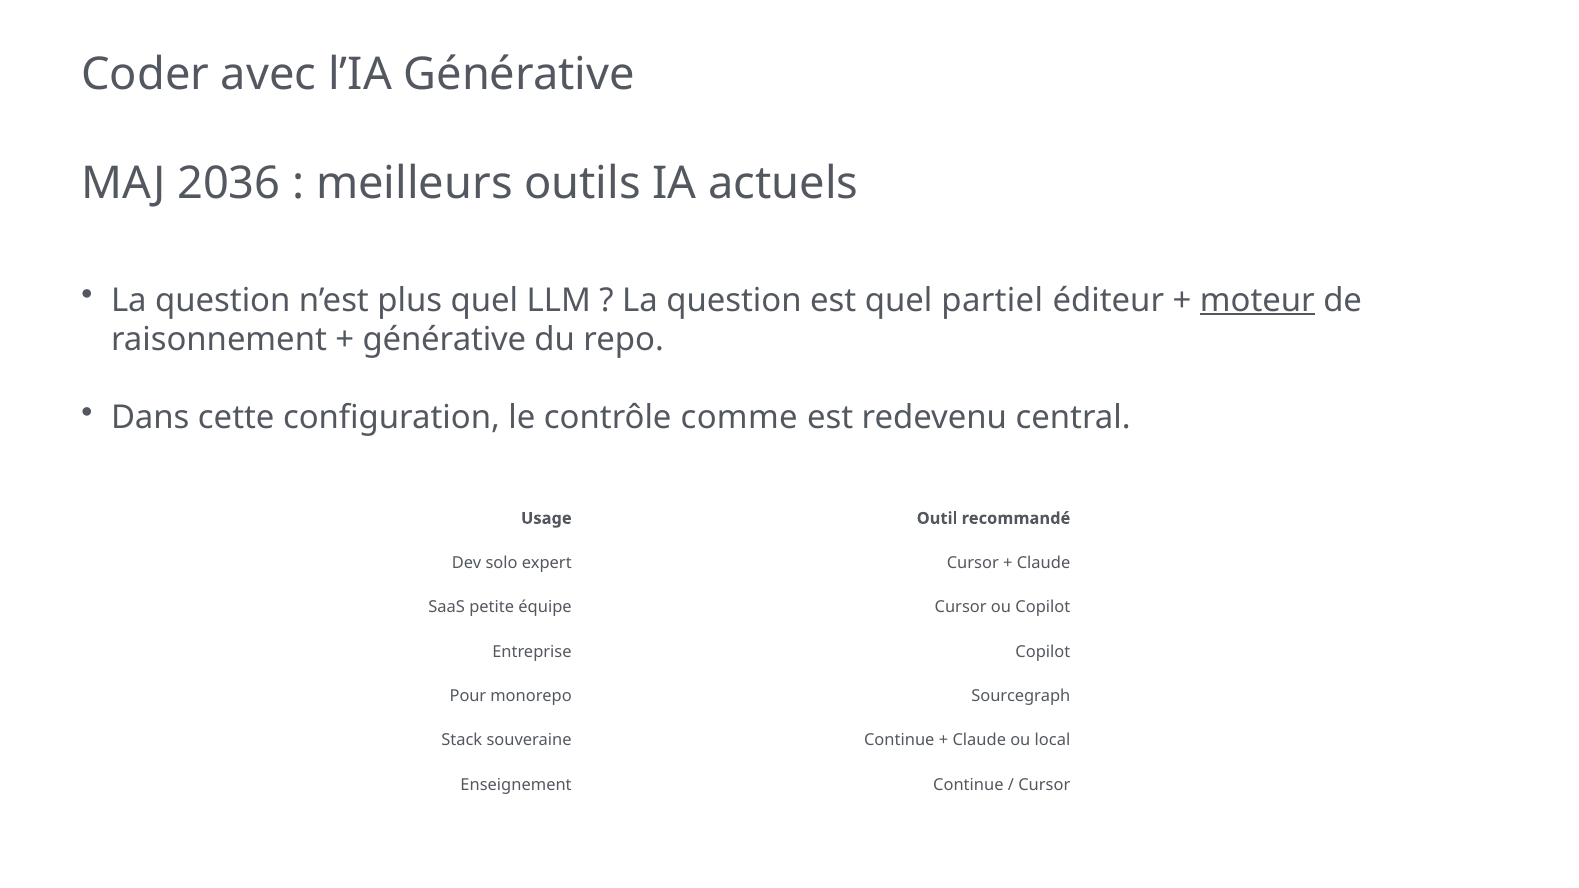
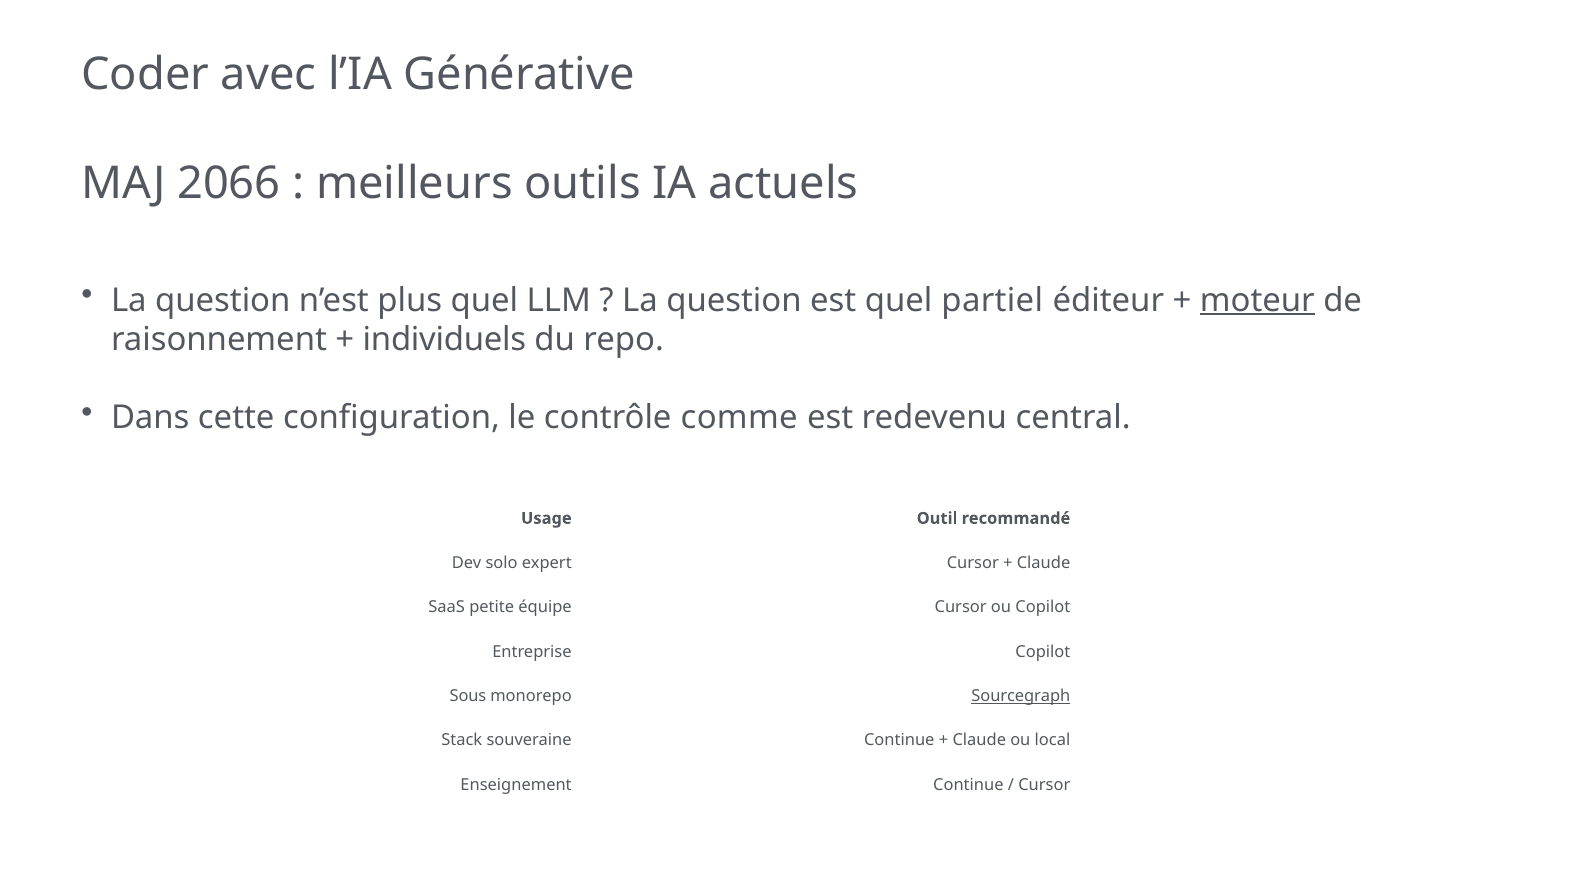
2036: 2036 -> 2066 (229, 184)
générative: générative -> individuels (444, 340)
Pour: Pour -> Sous (468, 696)
Sourcegraph underline: none -> present (1021, 696)
